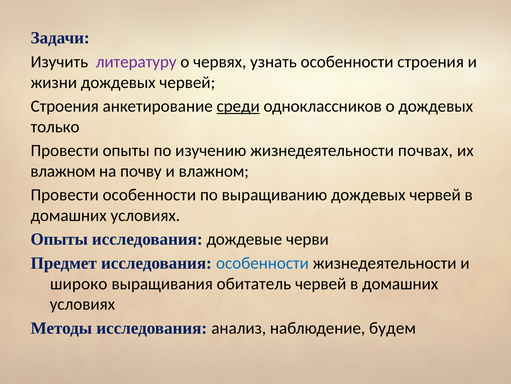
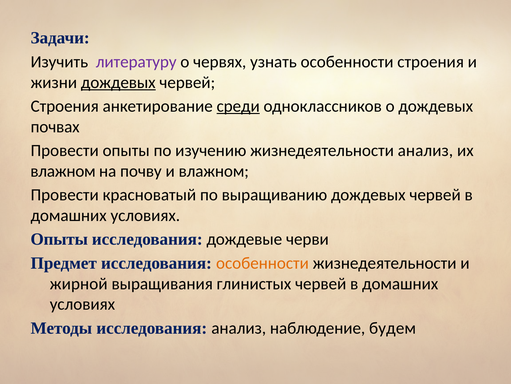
дождевых underline: none -> present (118, 82)
только: только -> почвах (55, 126)
жизнедеятельности почвах: почвах -> анализ (425, 150)
Провести особенности: особенности -> красноватый (149, 195)
особенности colour: blue -> orange (262, 263)
широко: широко -> жирной (79, 283)
обитатель: обитатель -> глинистых (254, 283)
